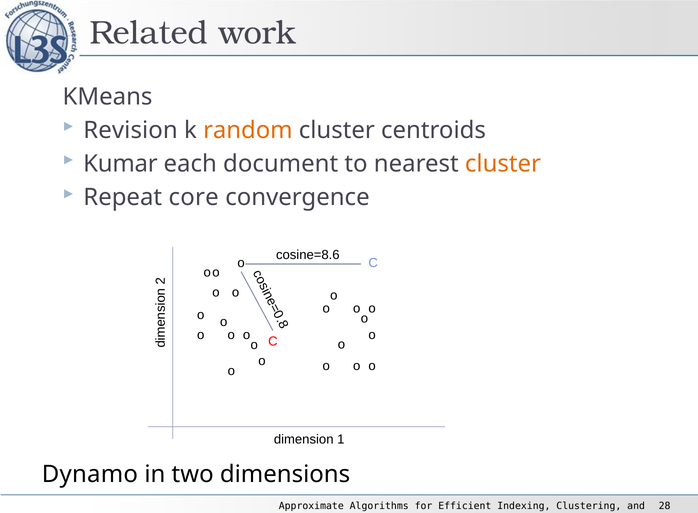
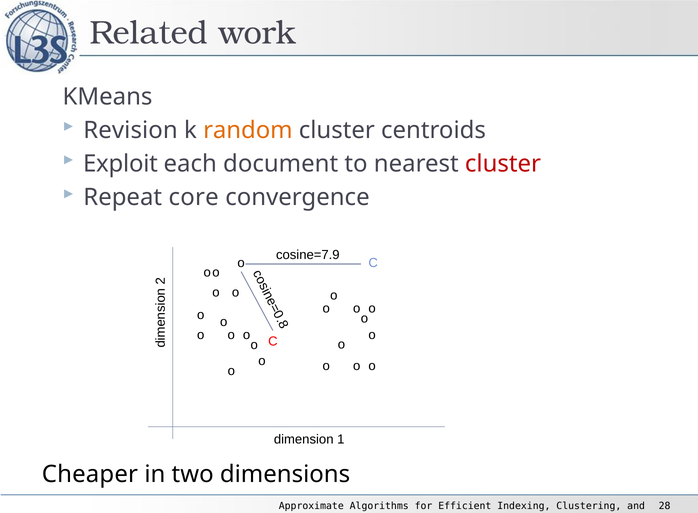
Kumar: Kumar -> Exploit (120, 164)
cluster colour: orange -> red (503, 164)
cosine=8.6: cosine=8.6 -> cosine=7.9 (308, 255)
Dynamo: Dynamo -> Cheaper (90, 474)
